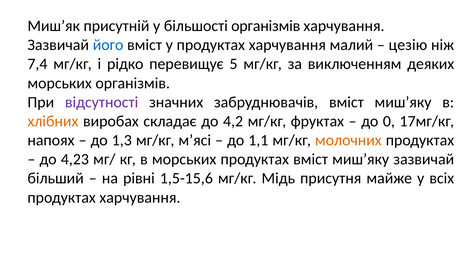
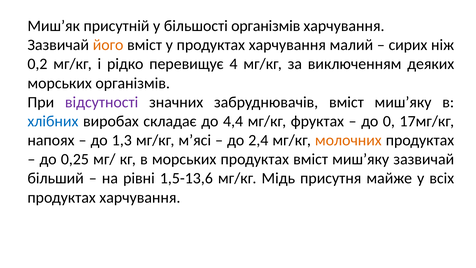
його colour: blue -> orange (108, 45)
цезію: цезію -> сирих (408, 45)
7,4: 7,4 -> 0,2 (37, 64)
5: 5 -> 4 (234, 64)
хлібних colour: orange -> blue (53, 121)
4,2: 4,2 -> 4,4 (233, 121)
1,1: 1,1 -> 2,4 (258, 140)
4,23: 4,23 -> 0,25 (75, 159)
1,5-15,6: 1,5-15,6 -> 1,5-13,6 (186, 178)
